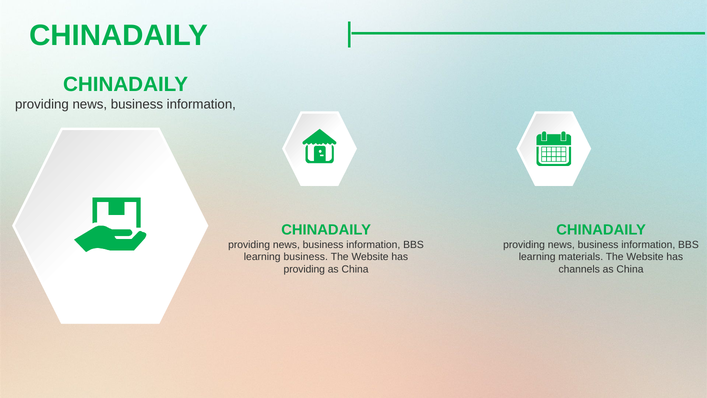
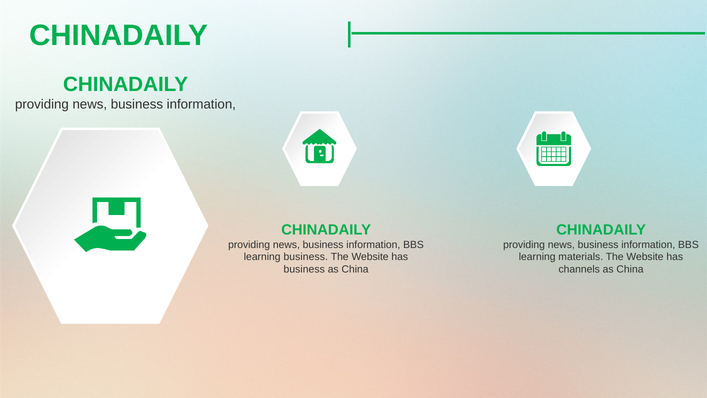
providing: providing -> business (304, 269)
